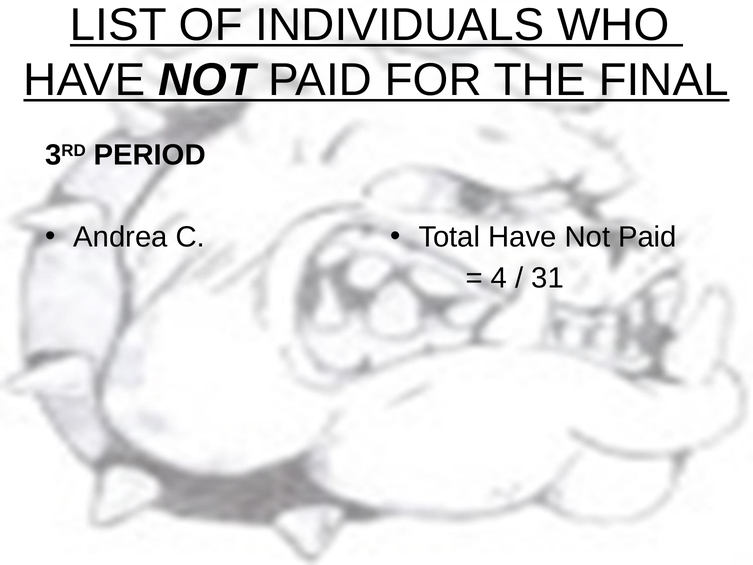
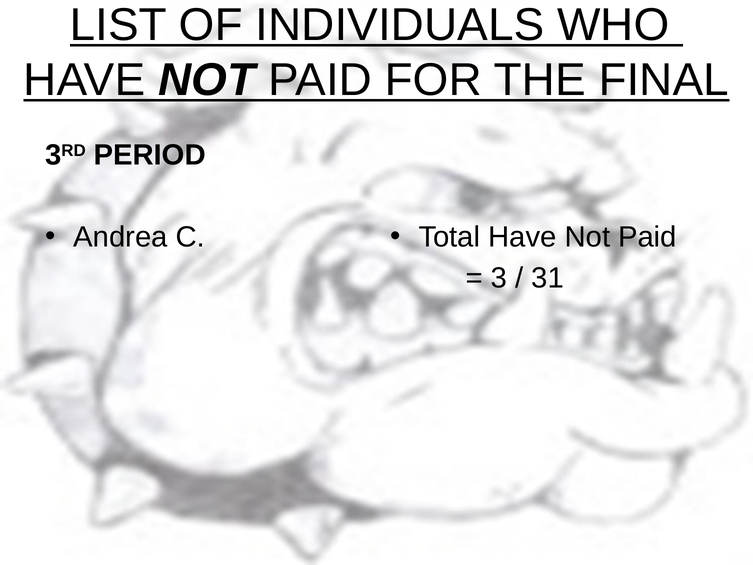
4: 4 -> 3 (499, 278)
